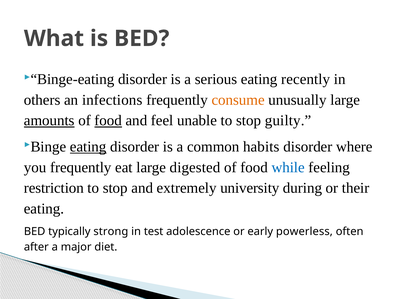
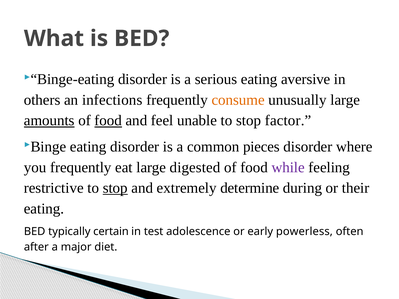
recently: recently -> aversive (306, 79)
guilty: guilty -> factor (288, 121)
eating underline: present -> none (88, 147)
habits: habits -> pieces (261, 147)
while colour: blue -> purple (288, 167)
restriction: restriction -> restrictive (54, 188)
stop underline: none -> present (115, 188)
university: university -> determine (250, 188)
strong: strong -> certain (111, 232)
